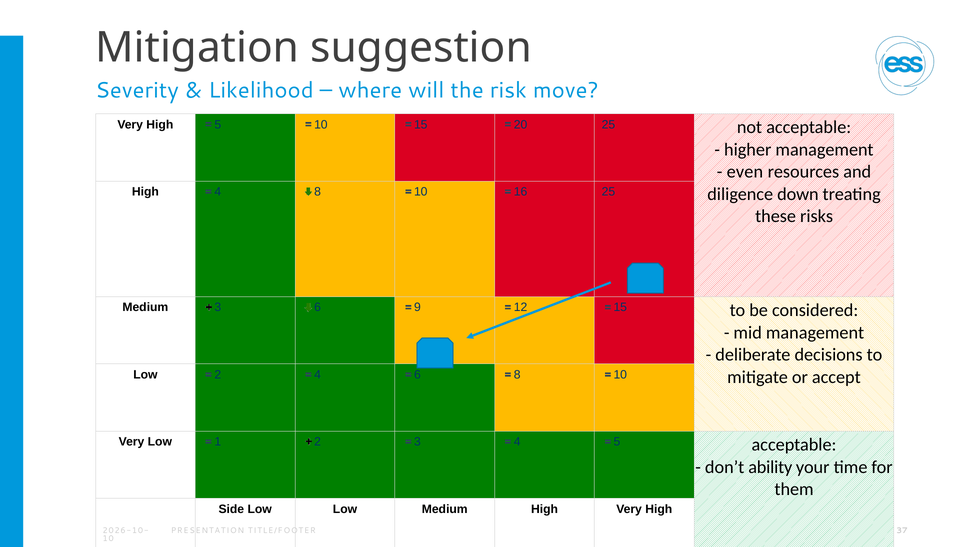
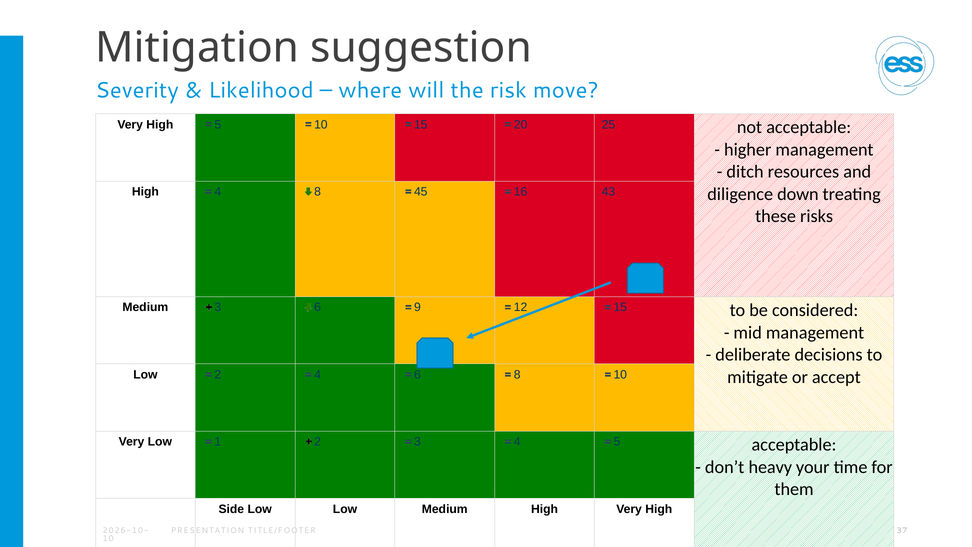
even: even -> ditch (745, 172)
4 8 10: 10 -> 45 (421, 192)
16 25: 25 -> 43 (608, 192)
ability: ability -> heavy (770, 467)
